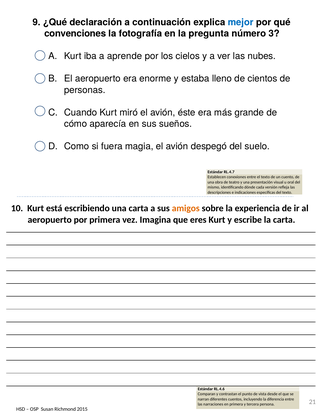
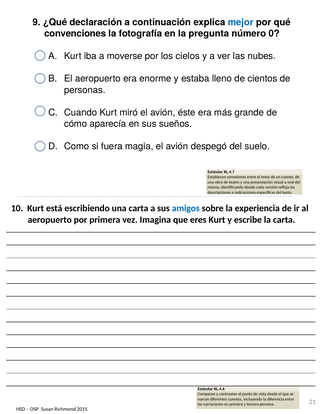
3: 3 -> 0 (274, 33)
aprende: aprende -> moverse (125, 56)
amigos colour: orange -> blue (186, 208)
